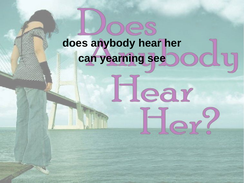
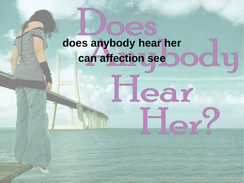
yearning: yearning -> affection (122, 58)
